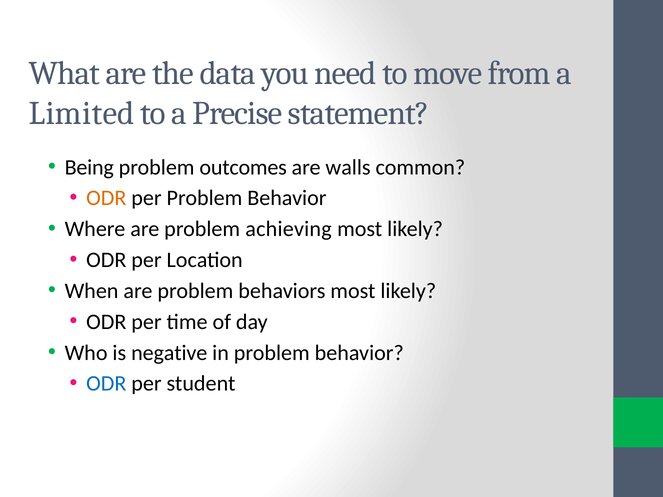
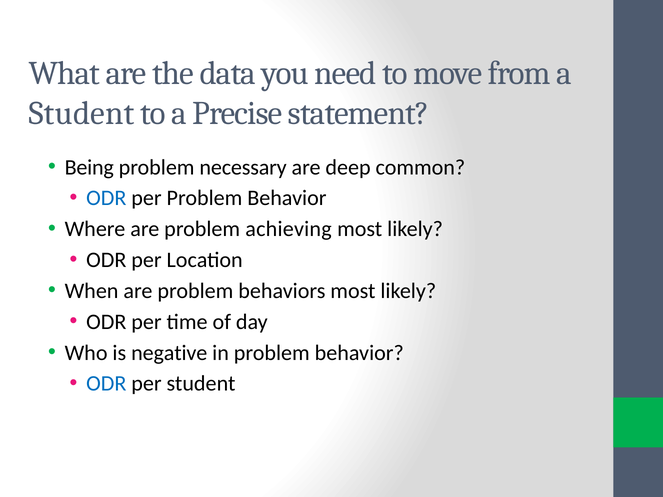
Limited: Limited -> Student (82, 113)
outcomes: outcomes -> necessary (243, 167)
walls: walls -> deep (348, 167)
ODR colour: orange -> blue (106, 198)
